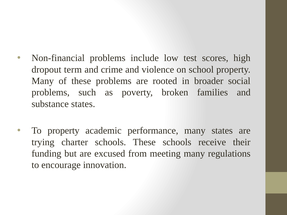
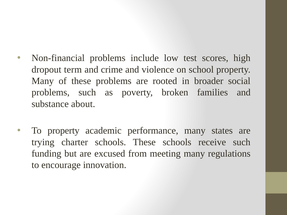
substance states: states -> about (83, 104)
receive their: their -> such (242, 142)
